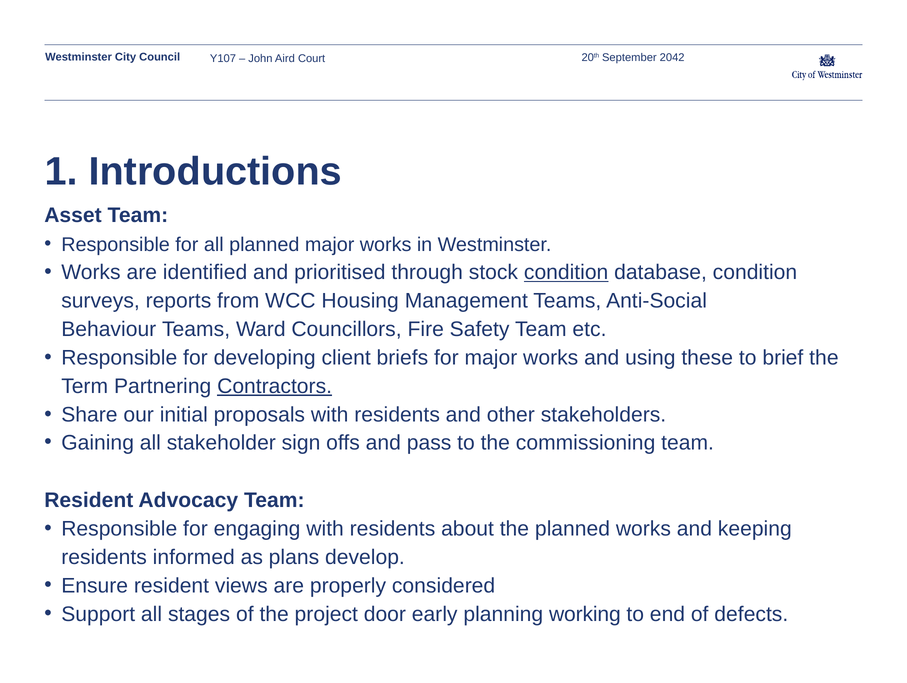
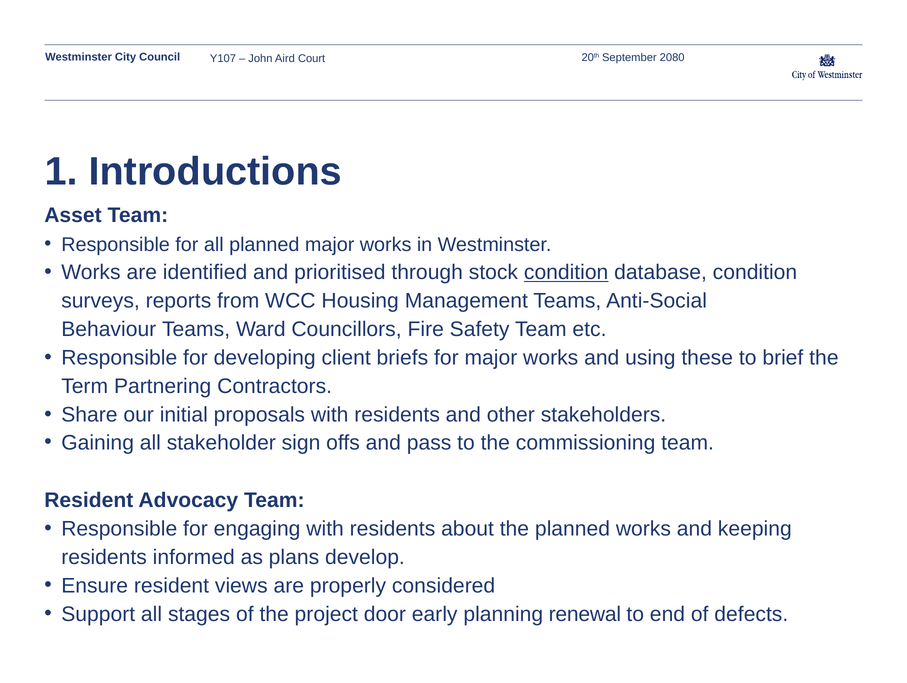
2042: 2042 -> 2080 (672, 57)
Contractors underline: present -> none (275, 386)
working: working -> renewal (585, 614)
